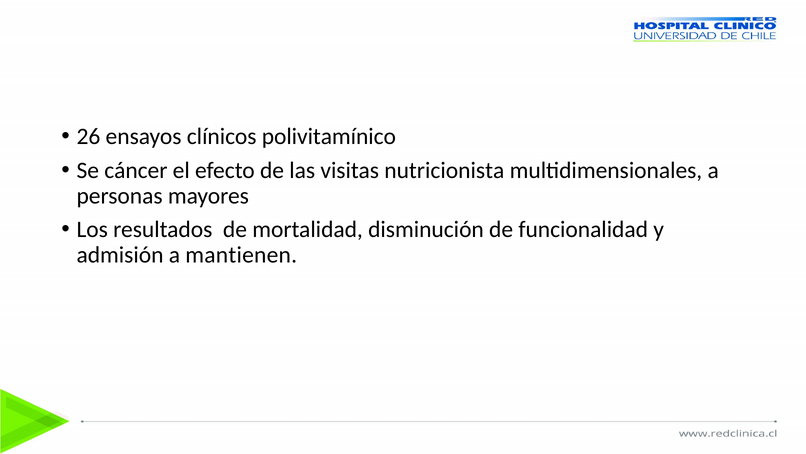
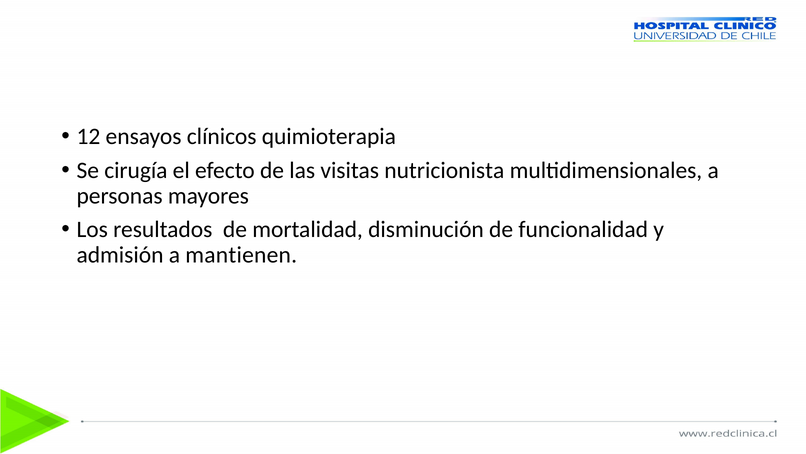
26: 26 -> 12 (88, 136)
polivitamínico: polivitamínico -> quimioterapia (329, 136)
cáncer: cáncer -> cirugía (136, 170)
